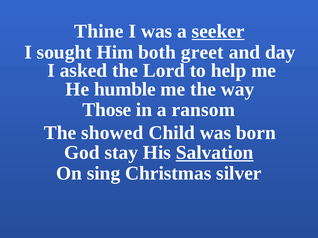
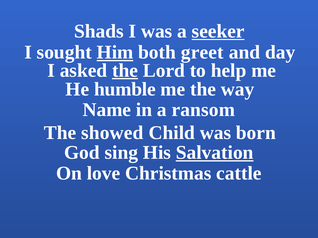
Thine: Thine -> Shads (99, 31)
Him underline: none -> present (115, 52)
the underline: none -> present (125, 71)
Those: Those -> Name (107, 110)
stay: stay -> sing (121, 153)
sing: sing -> love (104, 174)
silver: silver -> cattle (239, 174)
